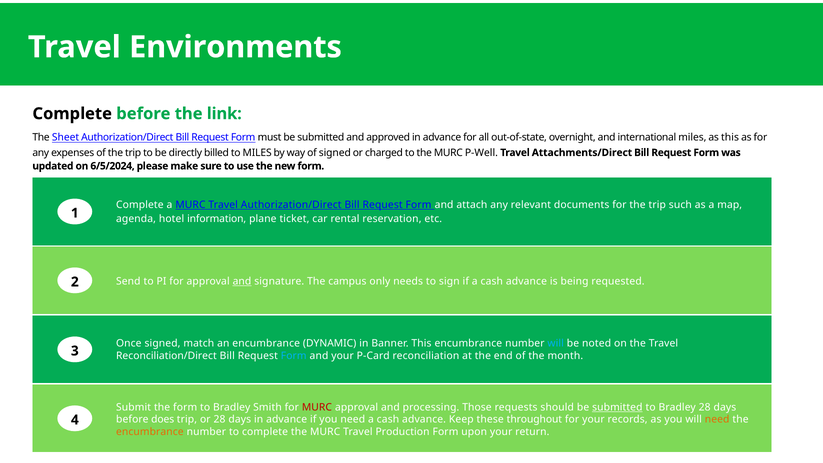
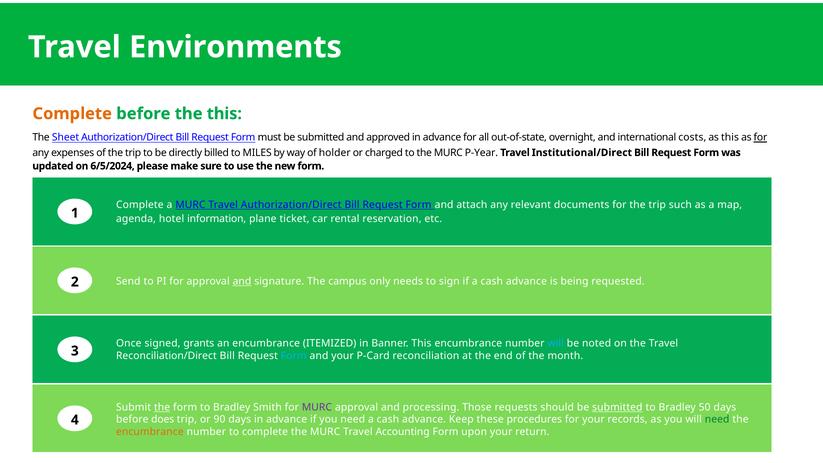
Complete colour: black -> orange (72, 114)
the link: link -> this (224, 114)
international miles: miles -> costs (692, 138)
for underline: none -> present (760, 138)
of signed: signed -> holder (335, 153)
P-Well: P-Well -> P-Year (481, 153)
Attachments/Direct: Attachments/Direct -> Institutional/Direct (582, 153)
match: match -> grants (199, 343)
DYNAMIC: DYNAMIC -> ITEMIZED (330, 343)
the underline: none -> present (162, 407)
MURC colour: red -> purple (317, 407)
Bradley 28: 28 -> 50 (705, 407)
or 28: 28 -> 90 (219, 419)
throughout: throughout -> procedures (534, 419)
need colour: orange -> green (717, 419)
Production: Production -> Accounting (403, 432)
